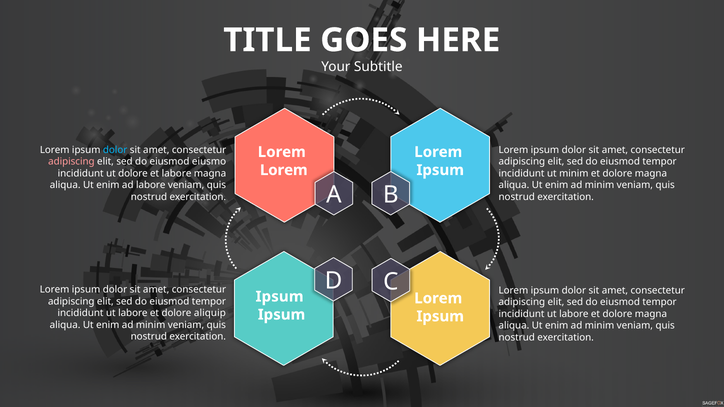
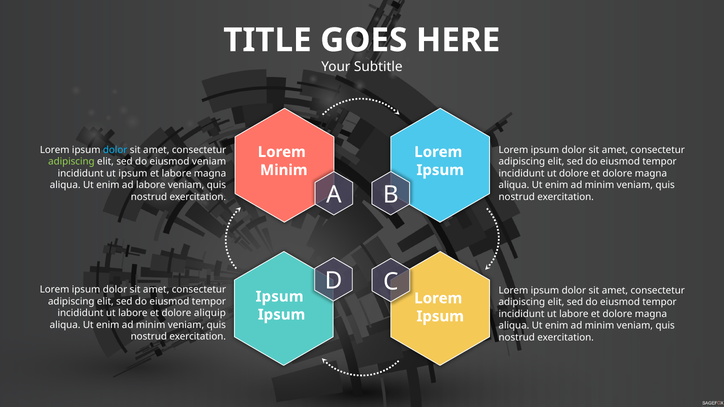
adipiscing colour: pink -> light green (71, 162)
eiusmod eiusmo: eiusmo -> veniam (209, 162)
Lorem: Lorem -> Minim (284, 170)
ut dolore: dolore -> ipsum (133, 173)
ut minim: minim -> dolore (574, 173)
